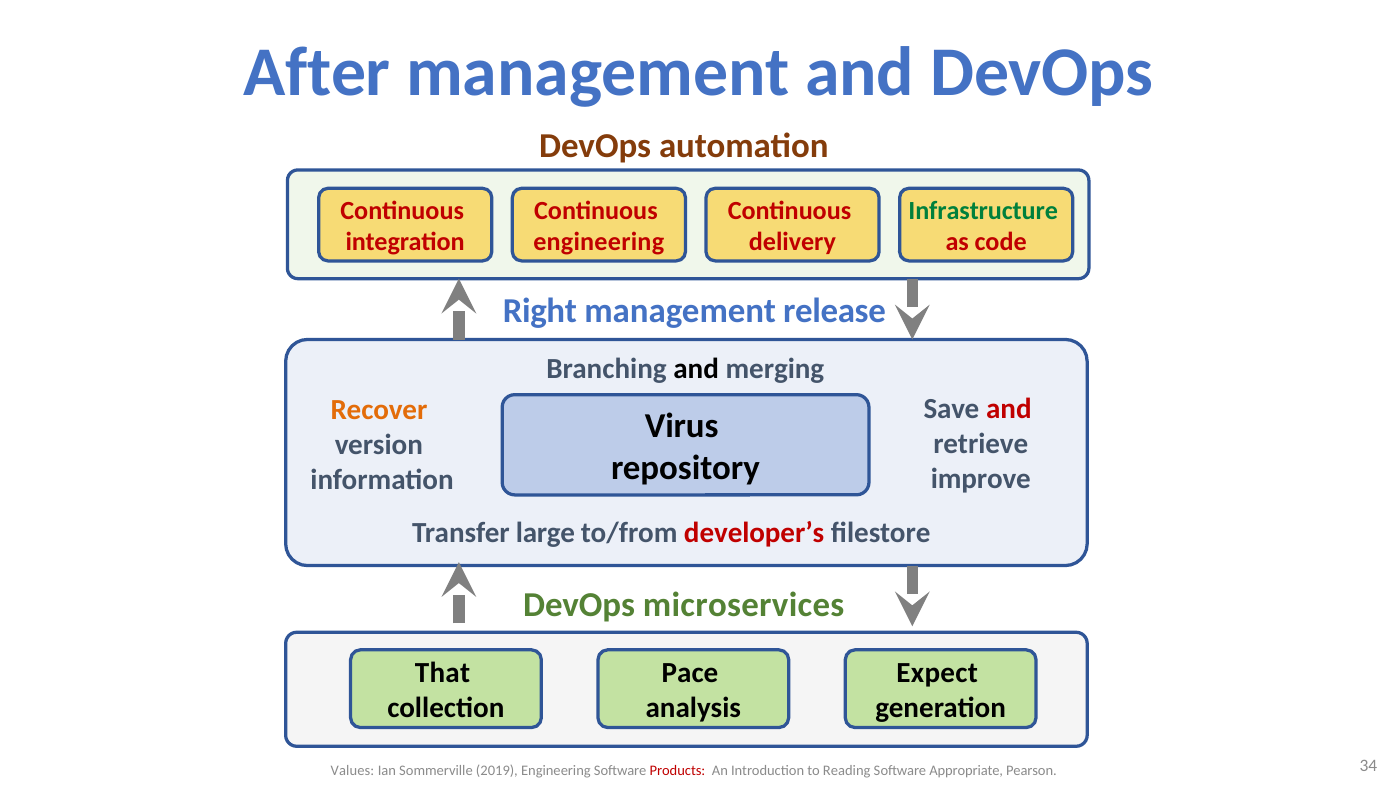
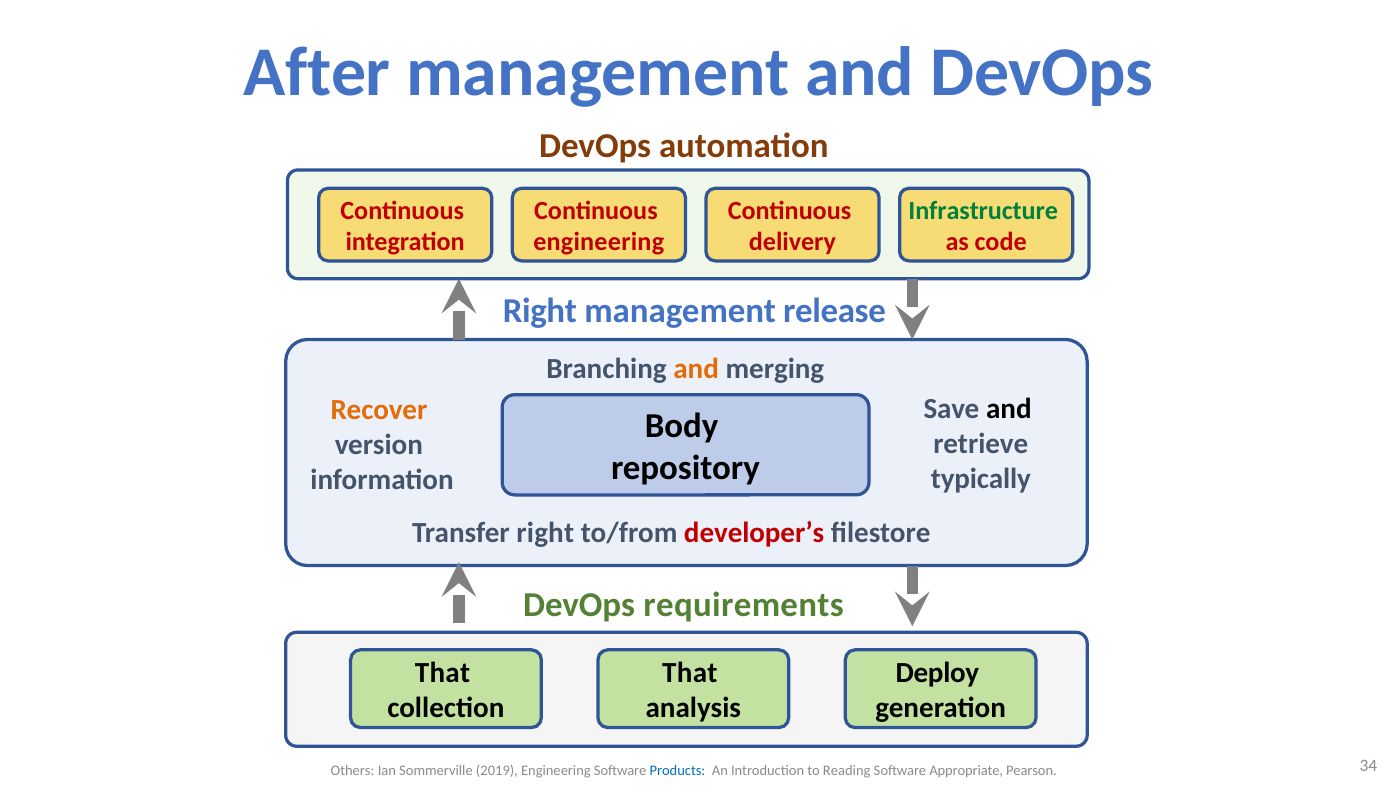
and colour: black -> orange (696, 369)
and colour: red -> black (1009, 409)
Virus: Virus -> Body (682, 426)
improve: improve -> typically (981, 479)
Transfer large: large -> right (545, 533)
microservices: microservices -> requirements (744, 606)
Pace: Pace -> That (690, 673)
Expect: Expect -> Deploy (937, 673)
Values: Values -> Others (353, 771)
Products colour: red -> blue (677, 771)
